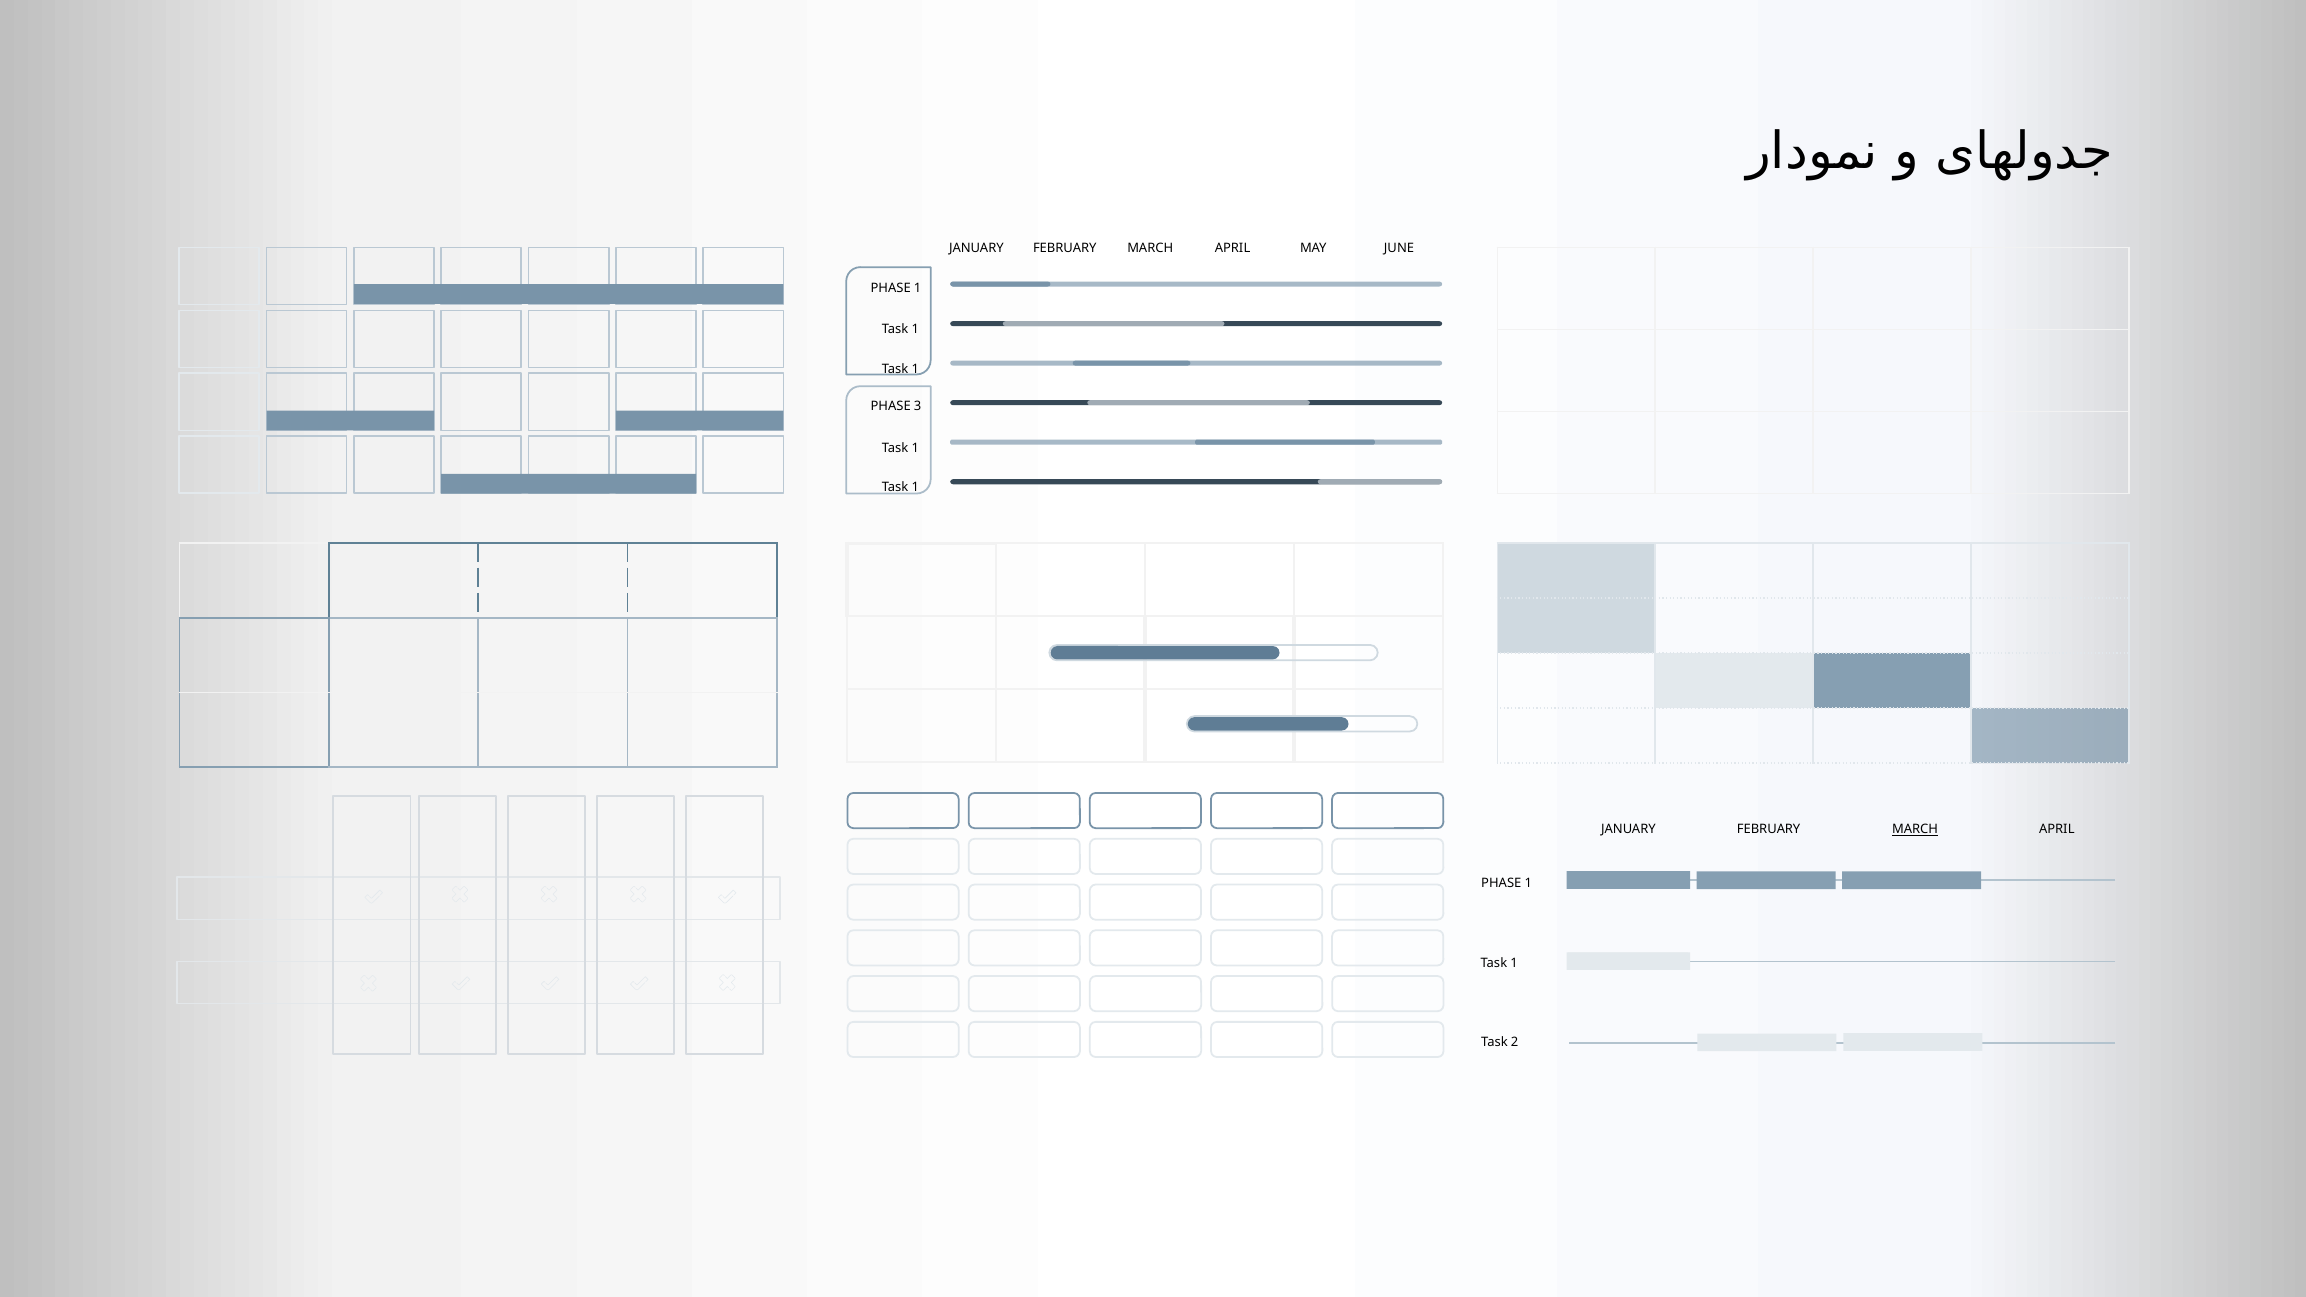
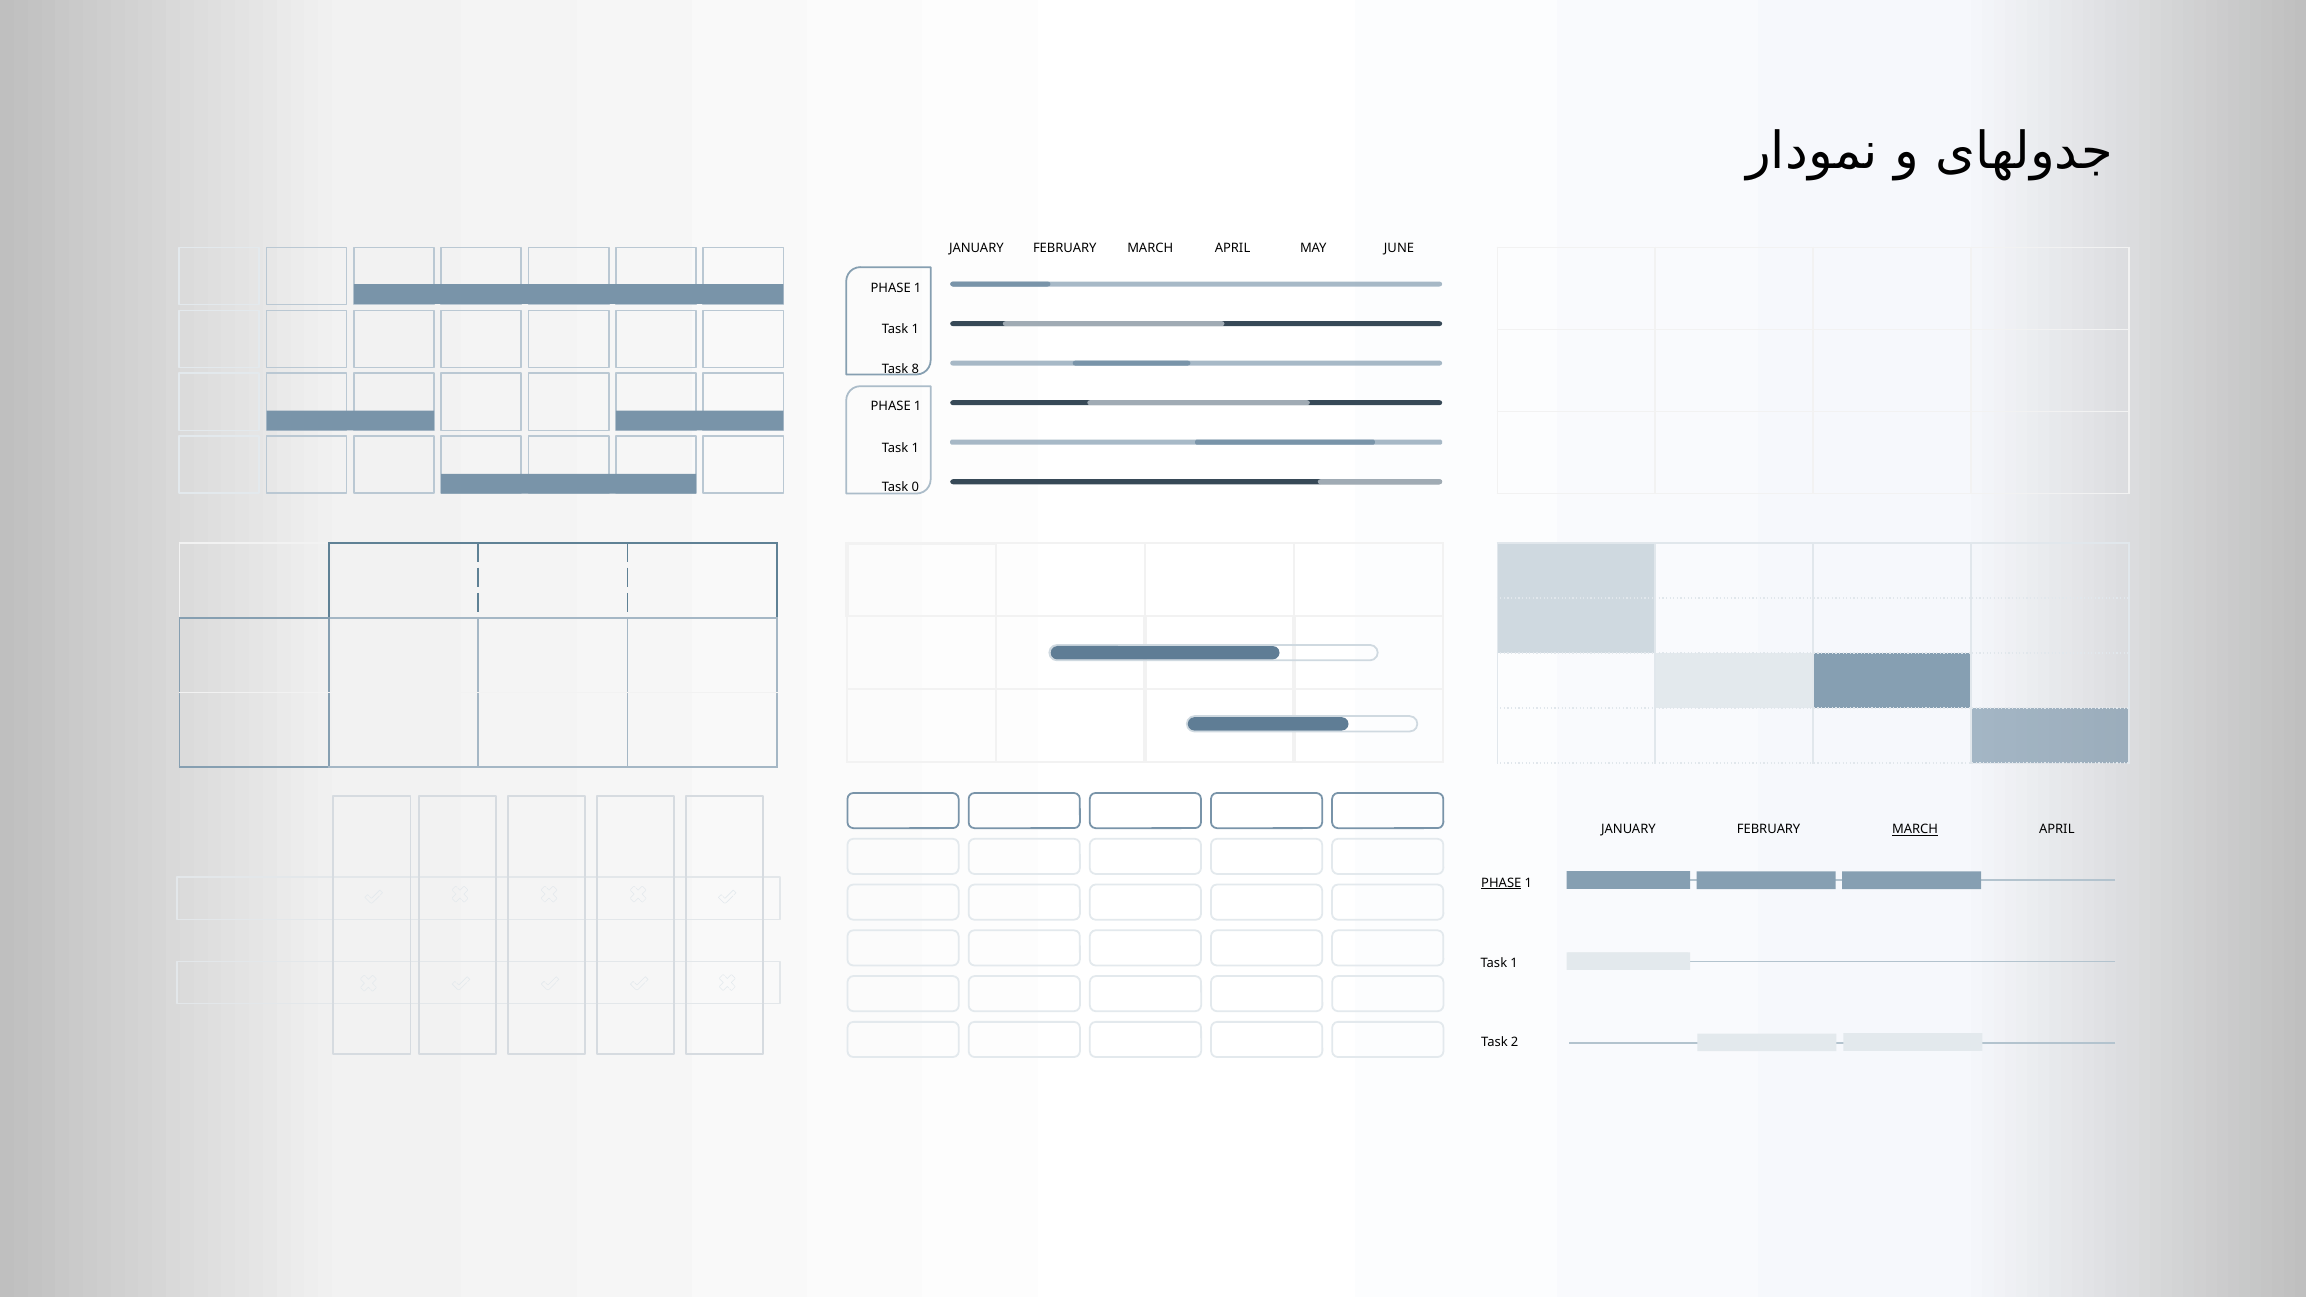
1: 1 -> 8 (915, 369)
3: 3 -> 1 (918, 406)
1: 1 -> 0 (915, 488)
PHASE underline: none -> present (1501, 883)
